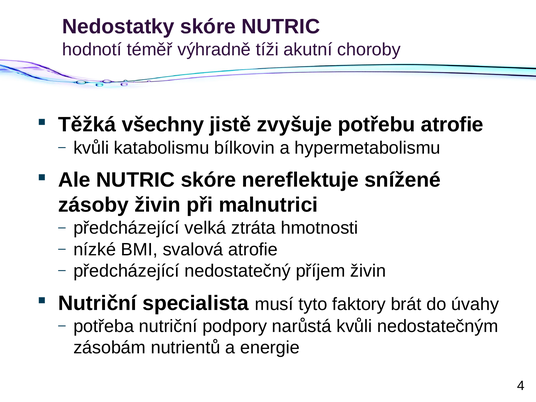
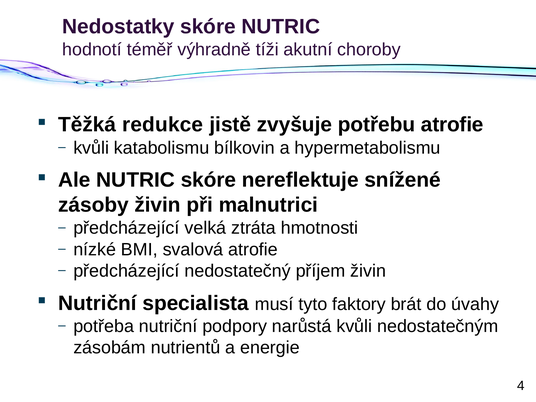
všechny: všechny -> redukce (163, 125)
